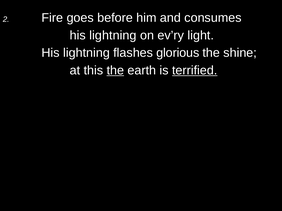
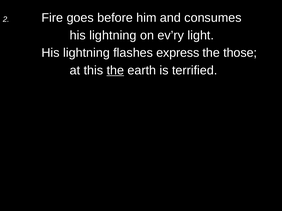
glorious: glorious -> express (178, 53)
shine: shine -> those (240, 53)
terrified underline: present -> none (195, 70)
